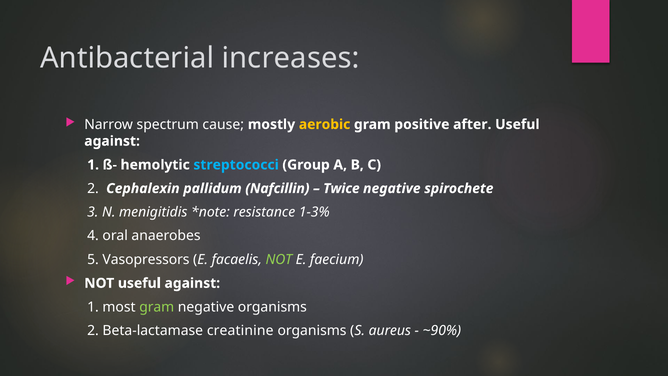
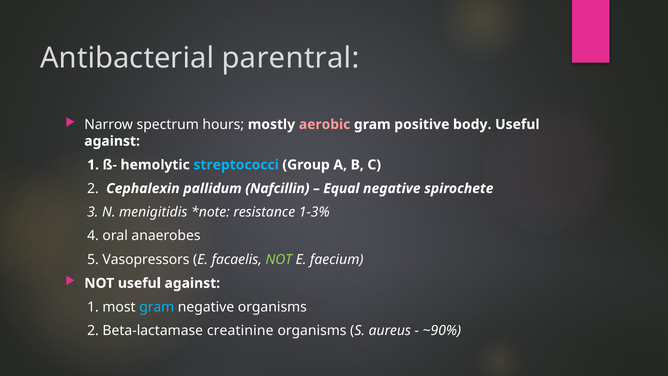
increases: increases -> parentral (291, 58)
cause: cause -> hours (223, 124)
aerobic colour: yellow -> pink (325, 124)
after: after -> body (472, 124)
Twice: Twice -> Equal (341, 188)
gram colour: light green -> light blue (157, 307)
